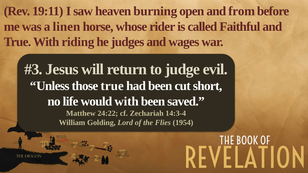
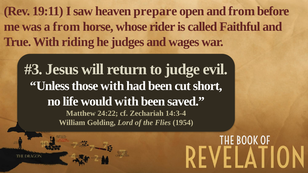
burning: burning -> prepare (155, 11)
a linen: linen -> from (66, 27)
those true: true -> with (112, 86)
